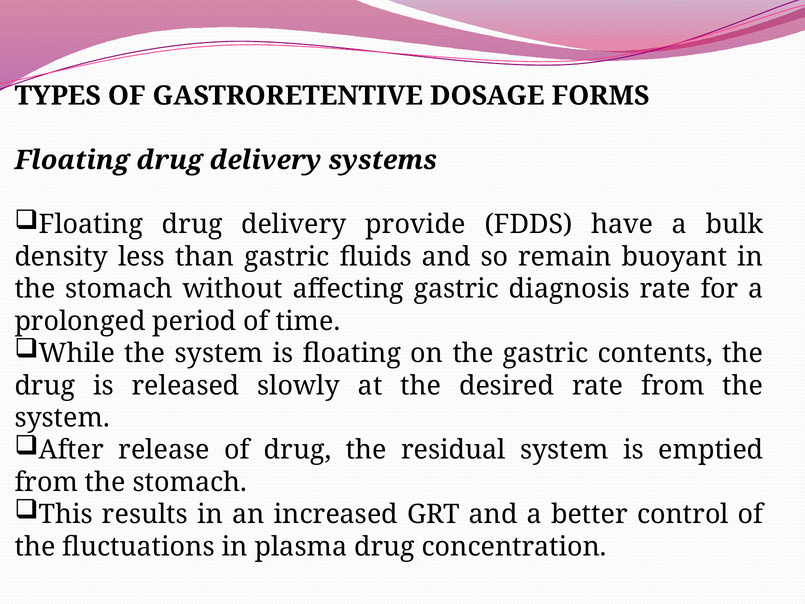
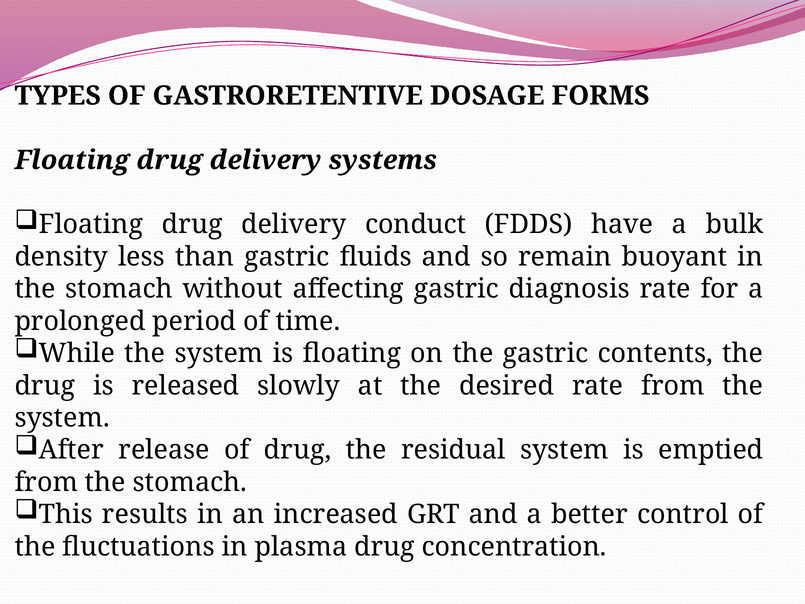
provide: provide -> conduct (416, 224)
